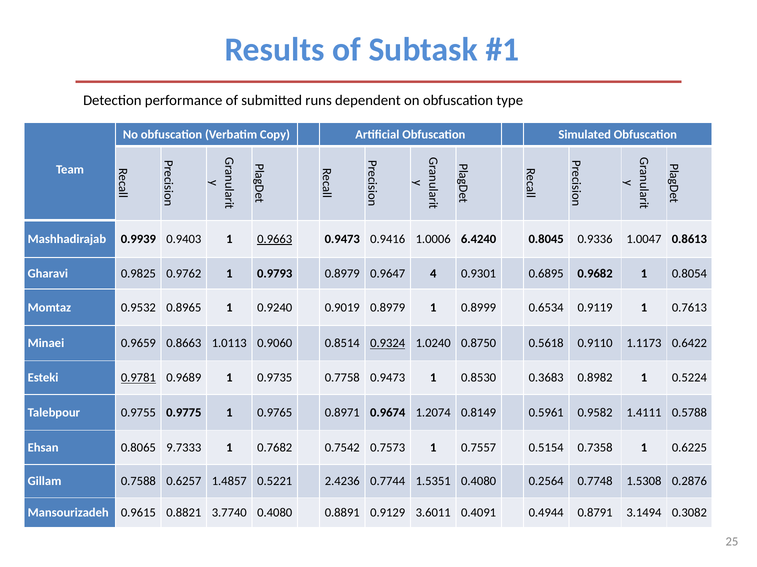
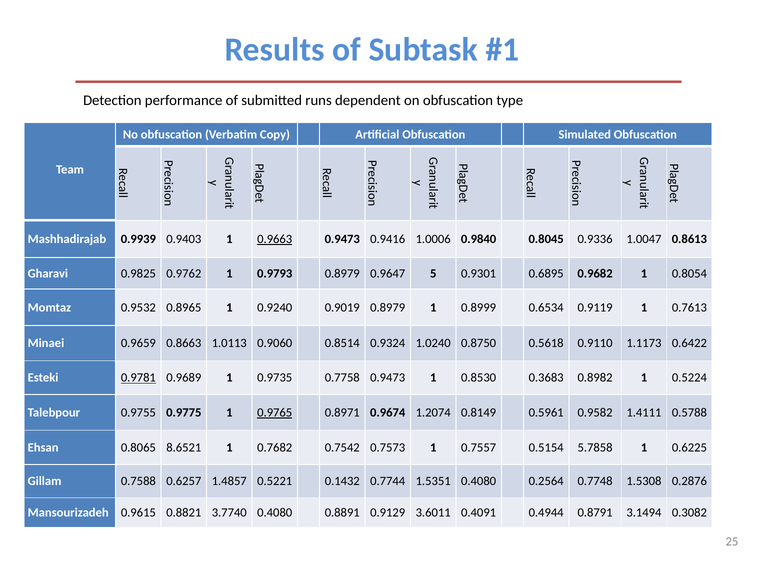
6.4240: 6.4240 -> 0.9840 (479, 239)
4: 4 -> 5 (433, 274)
0.9324 underline: present -> none (388, 344)
0.9765 underline: none -> present (275, 413)
9.7333: 9.7333 -> 8.6521 (184, 448)
0.7358: 0.7358 -> 5.7858 (595, 448)
2.4236: 2.4236 -> 0.1432 (342, 482)
